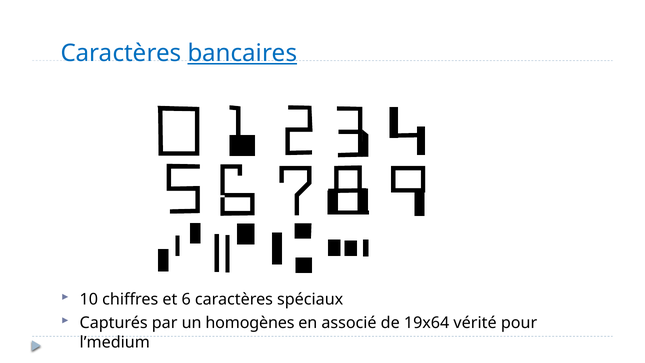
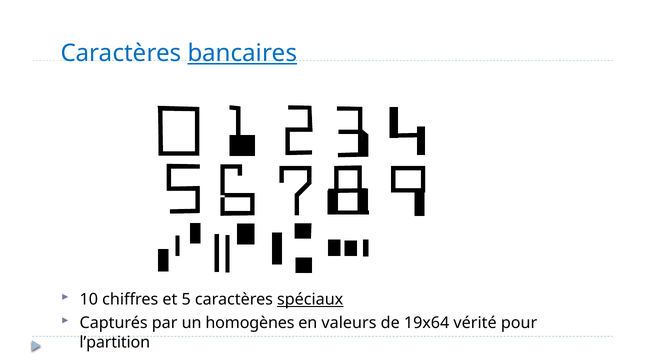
6: 6 -> 5 (186, 299)
spéciaux underline: none -> present (310, 299)
associé: associé -> valeurs (349, 323)
l’medium: l’medium -> l’partition (115, 342)
